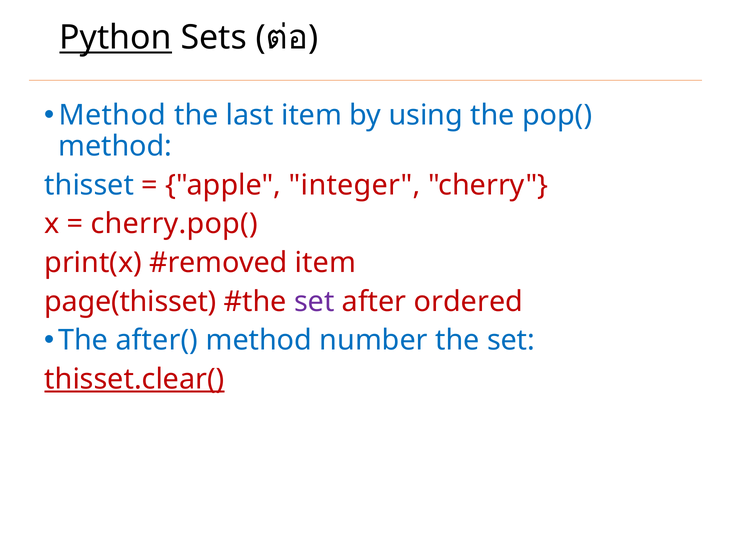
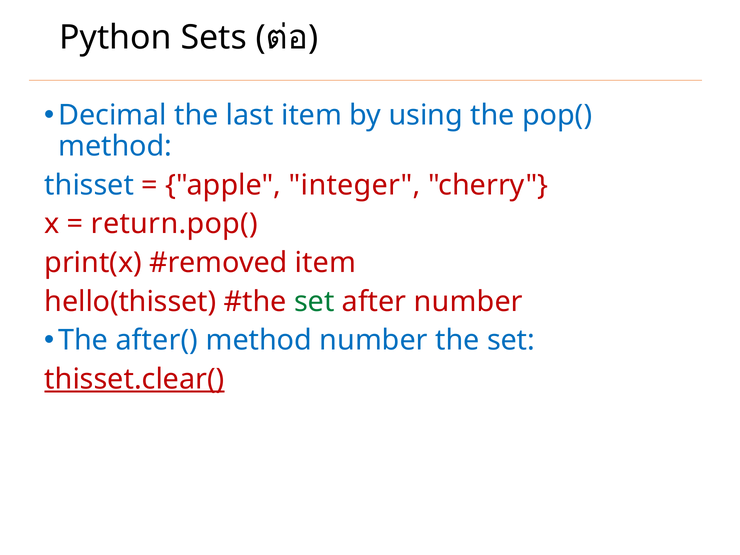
Python underline: present -> none (116, 38)
Method: Method -> Decimal (113, 115)
cherry.pop(: cherry.pop( -> return.pop( (174, 224)
page(thisset: page(thisset -> hello(thisset (130, 302)
set colour: purple -> green (314, 302)
after ordered: ordered -> number (468, 302)
